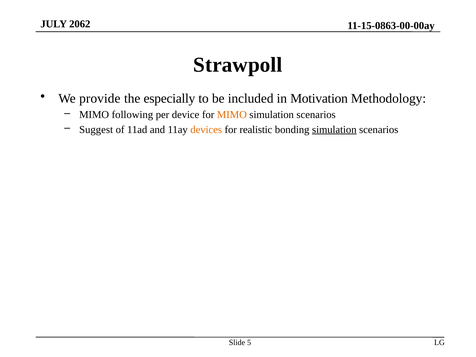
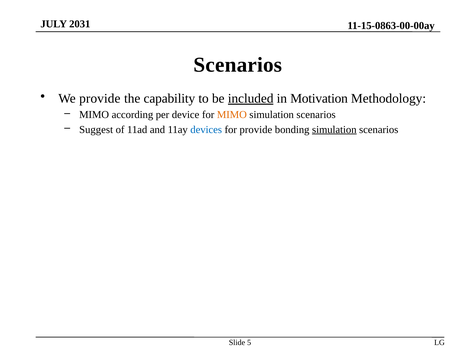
2062: 2062 -> 2031 (80, 24)
Strawpoll: Strawpoll -> Scenarios (238, 65)
especially: especially -> capability (169, 99)
included underline: none -> present (251, 99)
following: following -> according (132, 115)
devices colour: orange -> blue (206, 130)
for realistic: realistic -> provide (256, 130)
